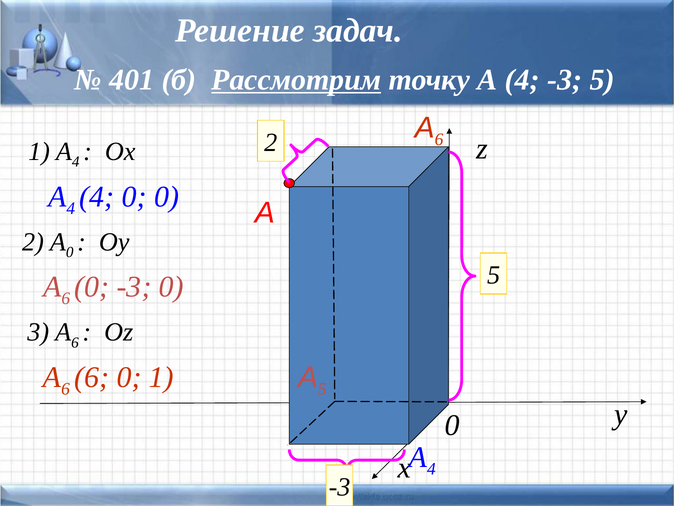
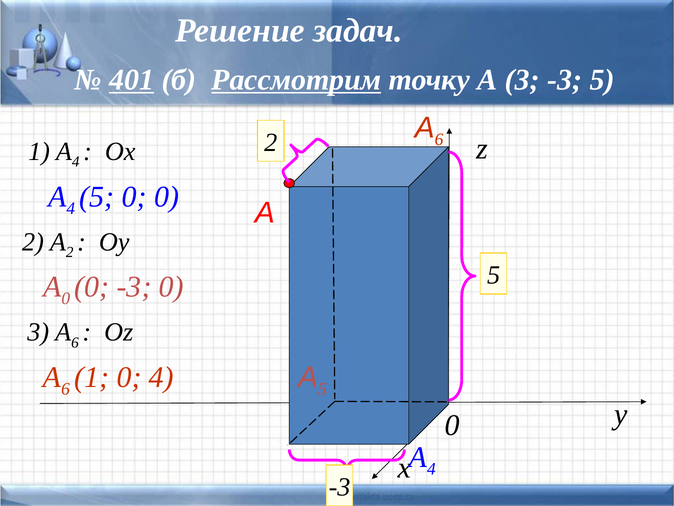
401 underline: none -> present (132, 80)
А 4: 4 -> 3 (522, 80)
4: 4 -> 5 (97, 197)
A 0: 0 -> 2 (70, 252)
6: 6 -> 0 (66, 298)
6: 6 -> 1 (92, 377)
0 1: 1 -> 4 (161, 377)
